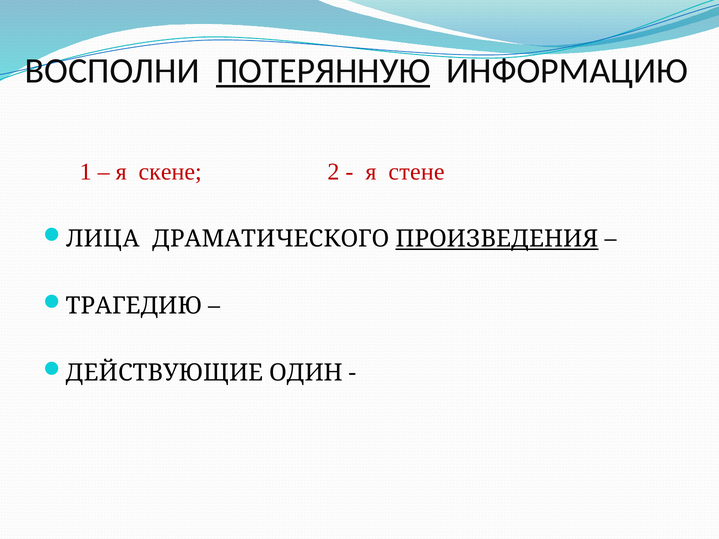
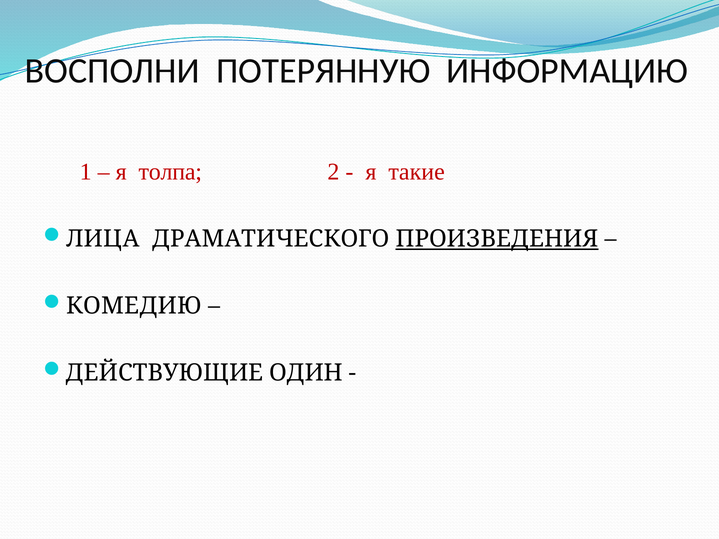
ПОТЕРЯННУЮ underline: present -> none (323, 71)
скене: скене -> толпа (170, 172)
стене: стене -> такие (417, 172)
ТРАГЕДИЮ: ТРАГЕДИЮ -> КОМЕДИЮ (134, 306)
